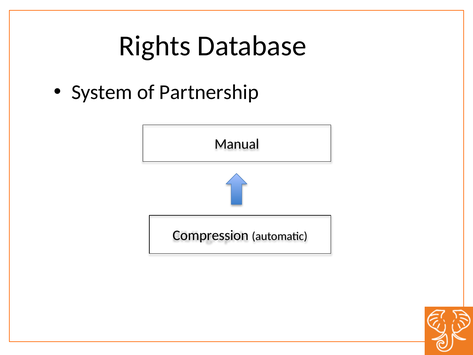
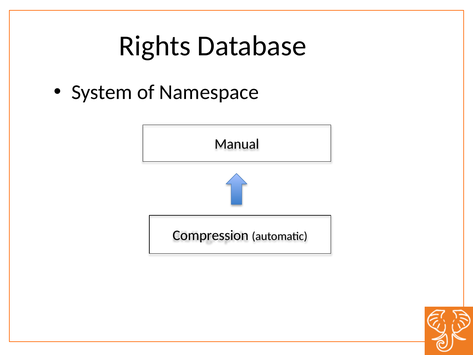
Partnership: Partnership -> Namespace (209, 92)
